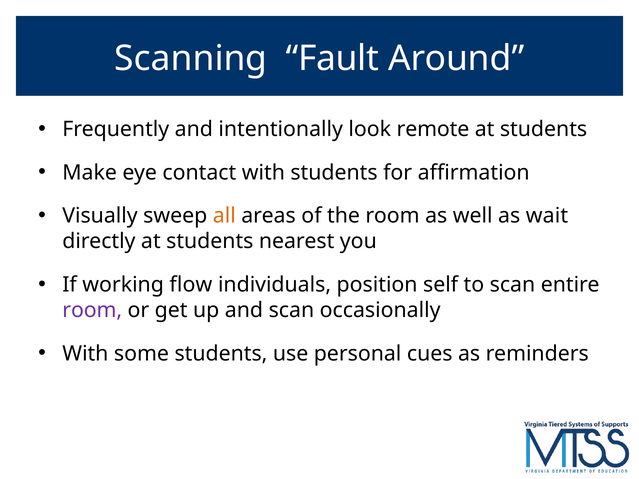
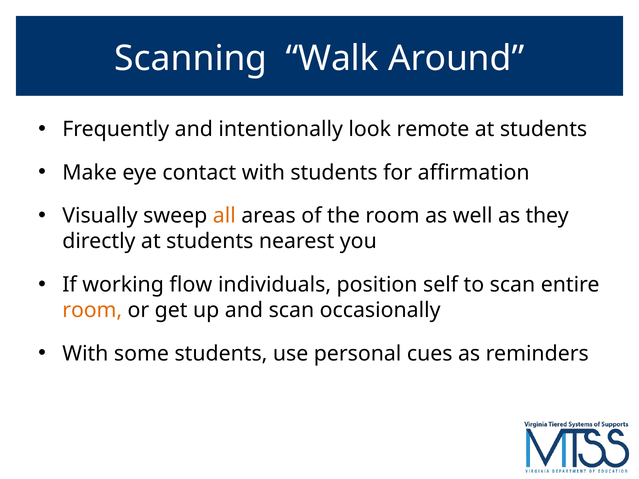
Fault: Fault -> Walk (332, 58)
wait: wait -> they (547, 216)
room colour: purple -> orange (92, 310)
